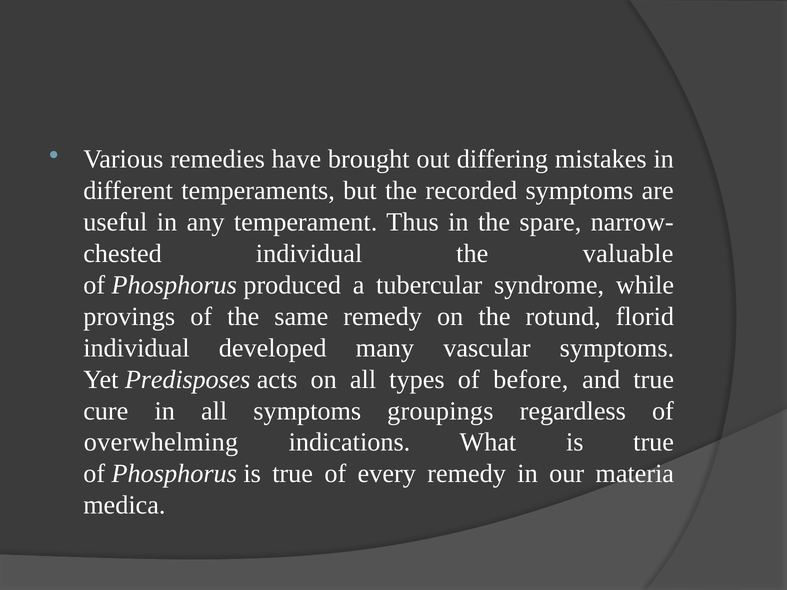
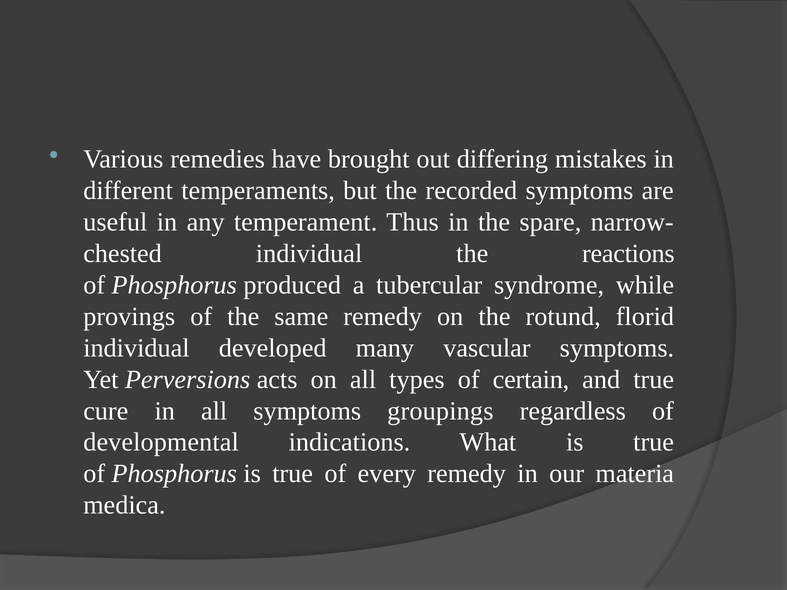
valuable: valuable -> reactions (628, 254)
Predisposes: Predisposes -> Perversions (188, 380)
before: before -> certain (531, 380)
overwhelming: overwhelming -> developmental (161, 443)
